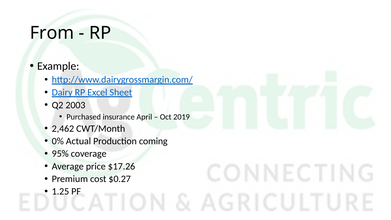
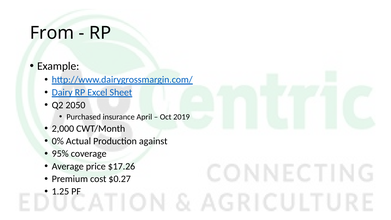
2003: 2003 -> 2050 (75, 105)
2,462: 2,462 -> 2,000 (63, 129)
coming: coming -> against (153, 141)
